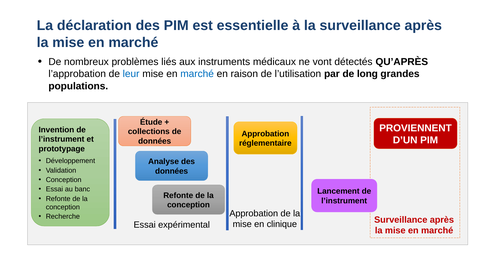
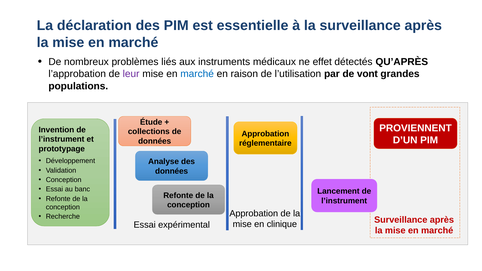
vont: vont -> effet (322, 62)
leur colour: blue -> purple (131, 74)
long: long -> vont (367, 74)
